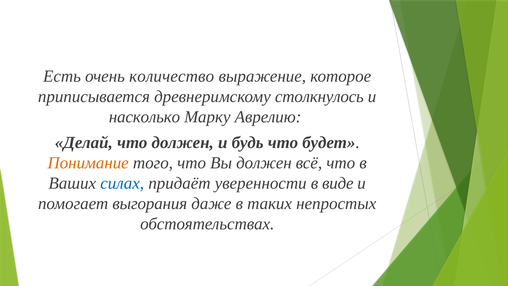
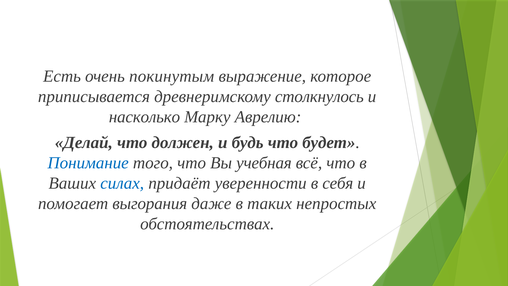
количество: количество -> покинутым (172, 76)
Понимание colour: orange -> blue (88, 163)
Вы должен: должен -> учебная (264, 163)
виде: виде -> себя (338, 183)
